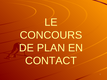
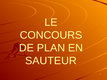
CONTACT: CONTACT -> SAUTEUR (51, 61)
